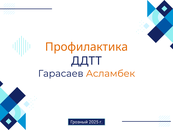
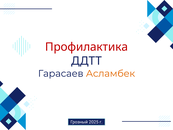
Профилактика colour: orange -> red (87, 47)
